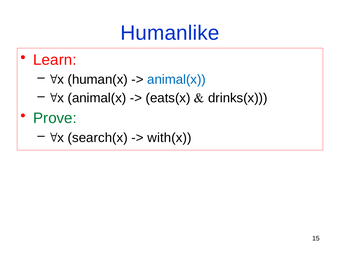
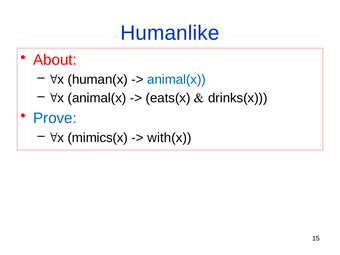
Learn: Learn -> About (55, 60)
Prove colour: green -> blue (55, 118)
search(x: search(x -> mimics(x (98, 138)
